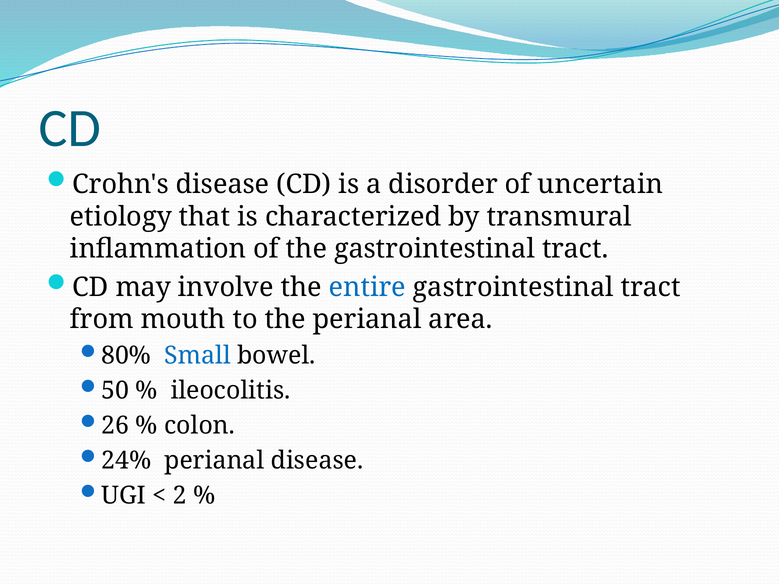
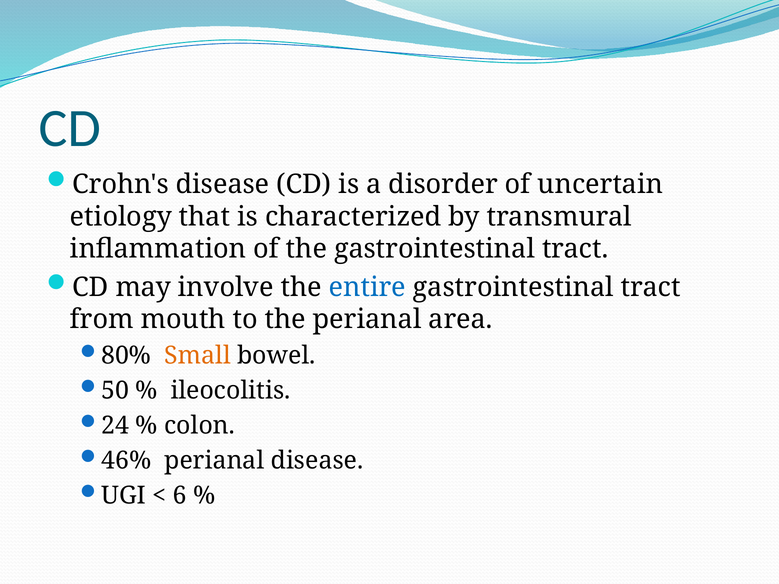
Small colour: blue -> orange (197, 356)
26: 26 -> 24 (115, 426)
24%: 24% -> 46% (126, 461)
2: 2 -> 6 (180, 496)
